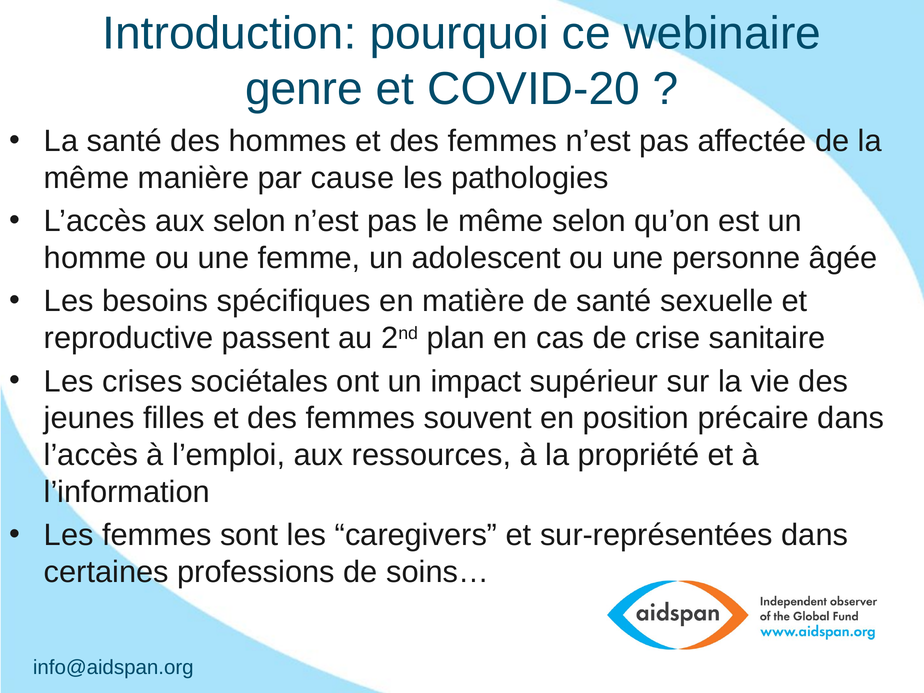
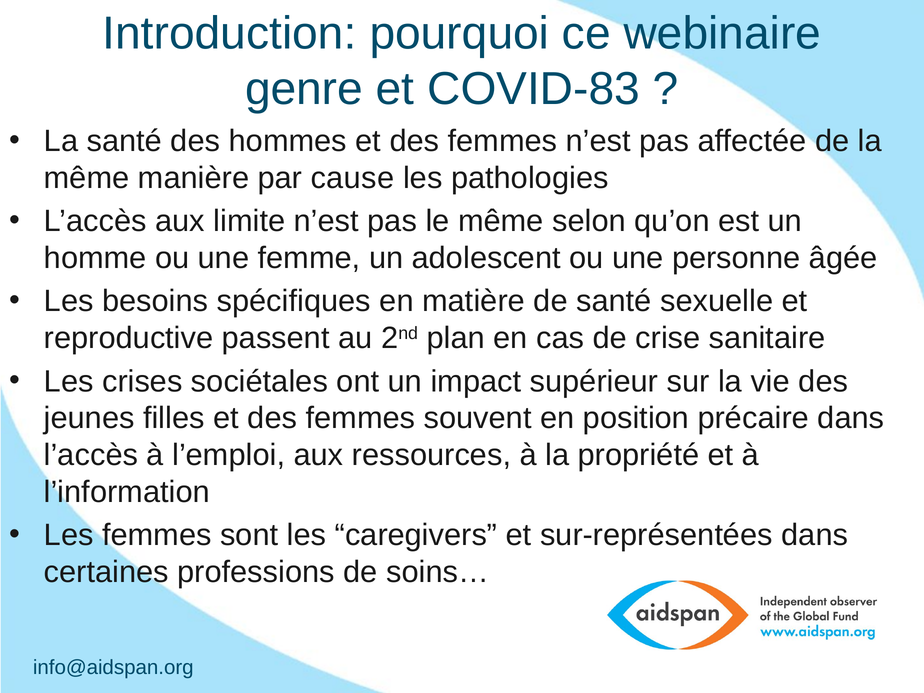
COVID-20: COVID-20 -> COVID-83 (534, 89)
aux selon: selon -> limite (249, 221)
